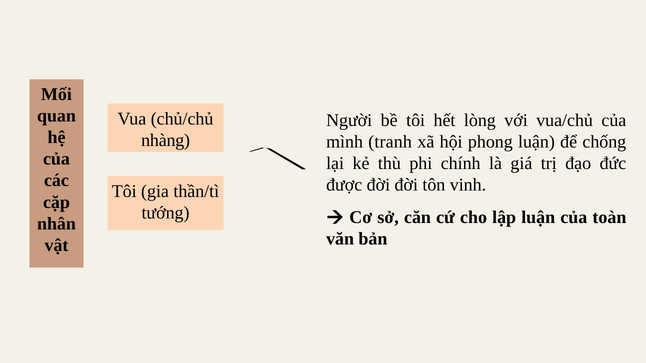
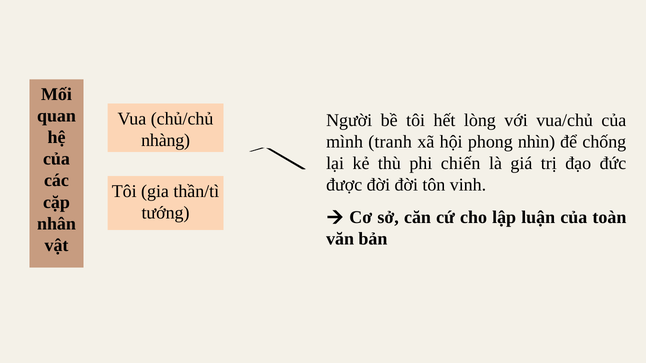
phong luận: luận -> nhìn (537, 142)
chính: chính -> chiến (461, 164)
